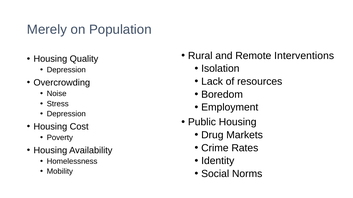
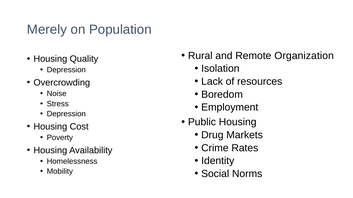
Interventions: Interventions -> Organization (304, 56)
